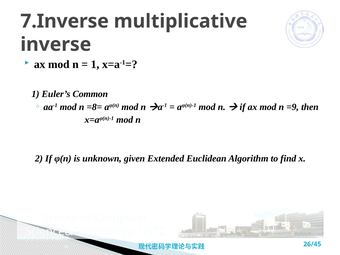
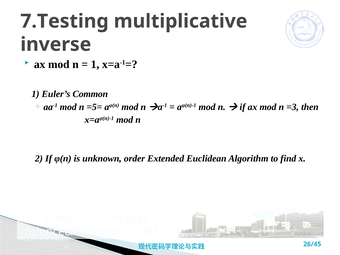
7.Inverse: 7.Inverse -> 7.Testing (65, 21)
=8=: =8= -> =5= (94, 107)
=9: =9 -> =3 (293, 107)
given: given -> order (134, 158)
